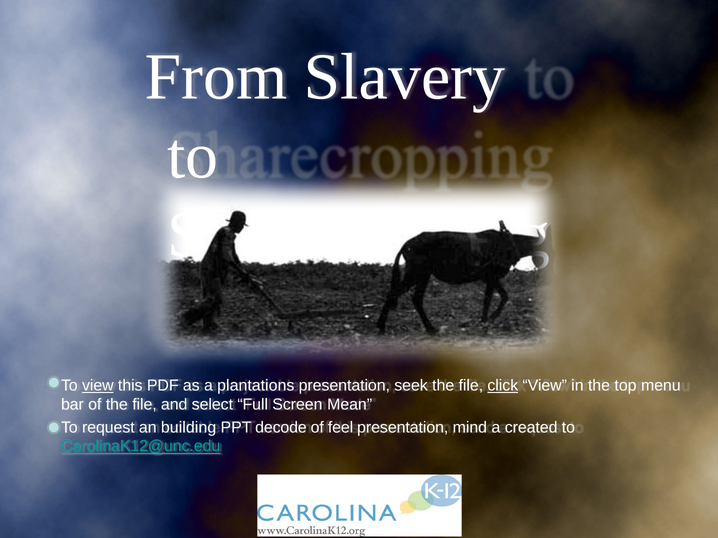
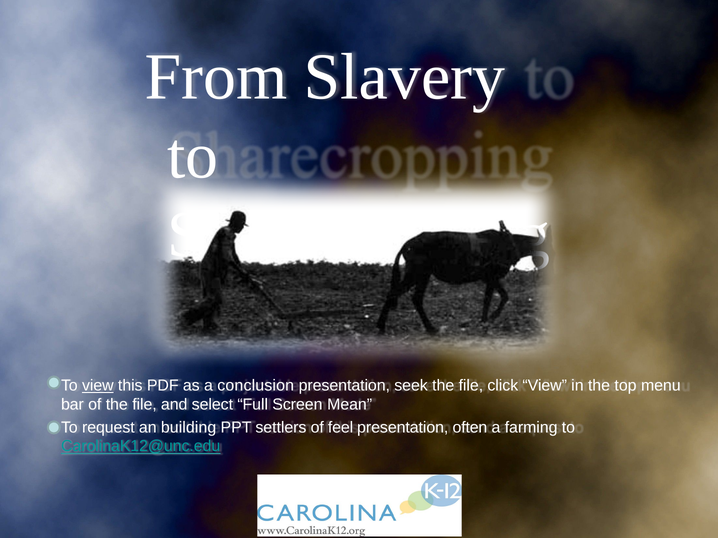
plantations: plantations -> conclusion (256, 386)
click underline: present -> none (503, 386)
decode: decode -> settlers (281, 428)
mind: mind -> often (470, 428)
created: created -> farming (531, 428)
